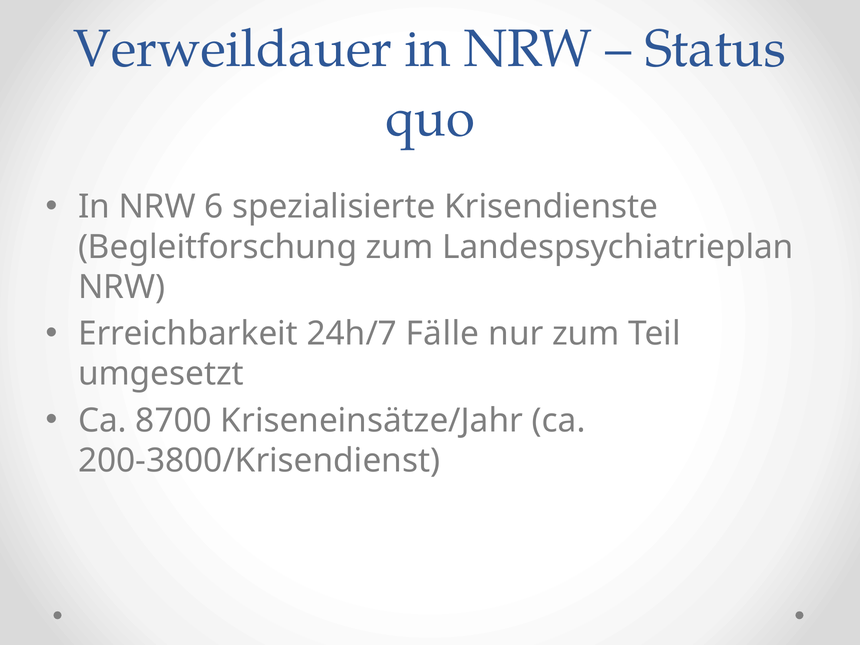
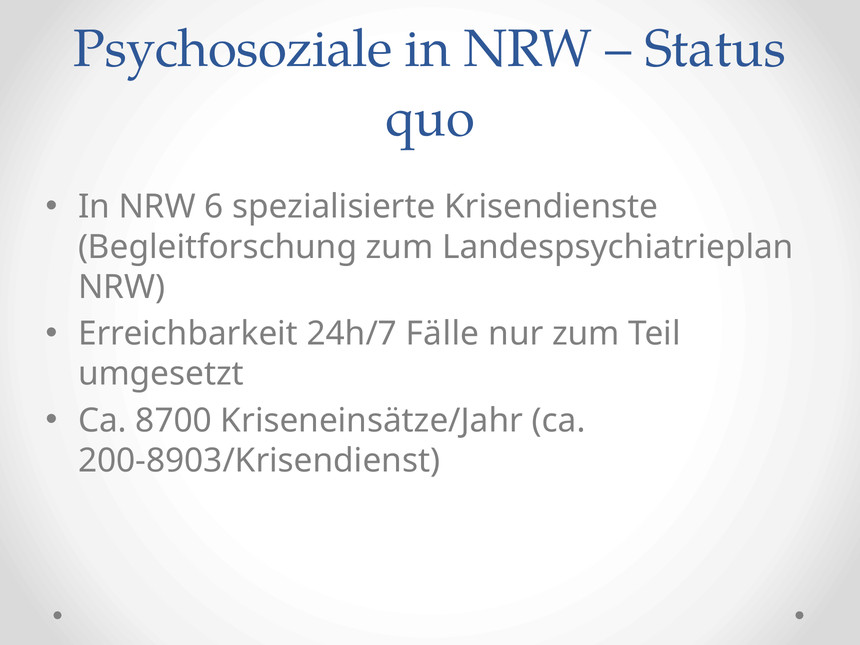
Verweildauer: Verweildauer -> Psychosoziale (233, 49)
200-3800/Krisendienst: 200-3800/Krisendienst -> 200-8903/Krisendienst (259, 461)
